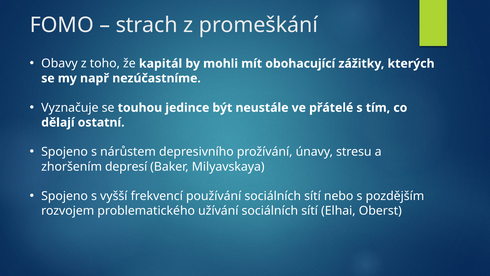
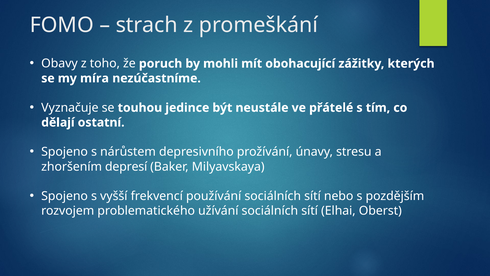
kapitál: kapitál -> poruch (161, 64)
např: např -> míra (94, 78)
